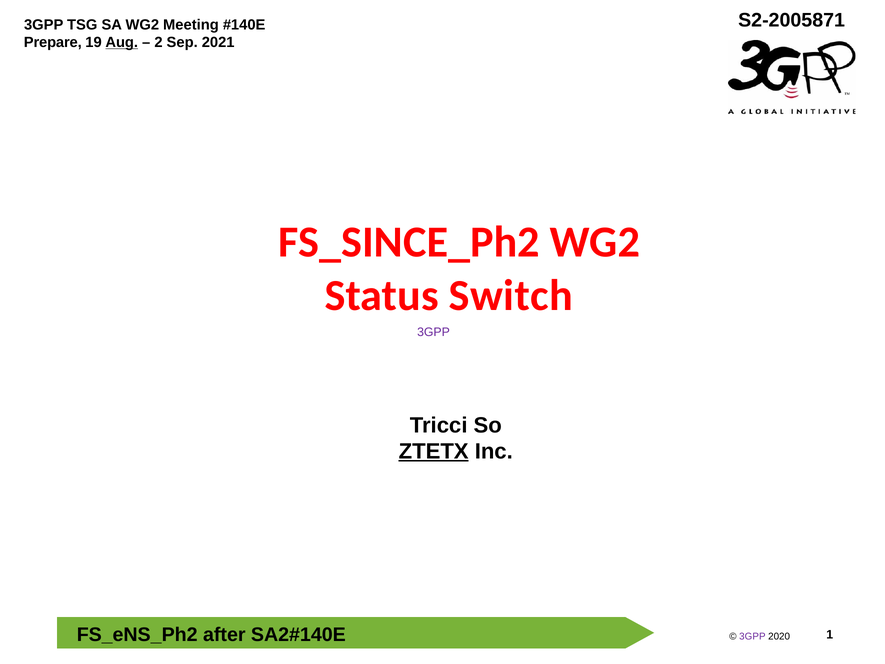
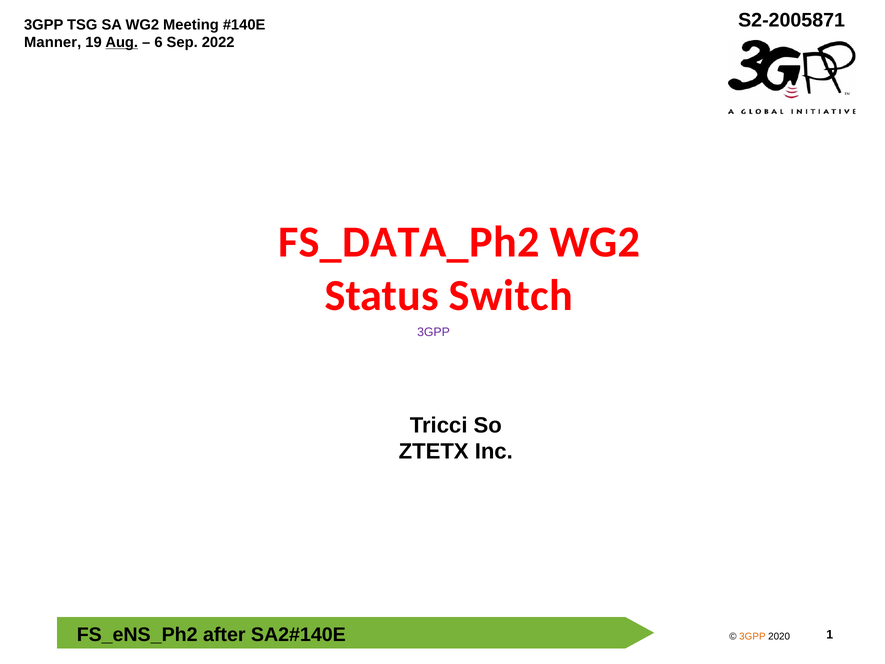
Prepare: Prepare -> Manner (53, 42)
2: 2 -> 6 (159, 42)
2021: 2021 -> 2022 (218, 42)
FS_SINCE_Ph2: FS_SINCE_Ph2 -> FS_DATA_Ph2 (409, 242)
ZTETX underline: present -> none (434, 451)
3GPP colour: purple -> orange (752, 636)
